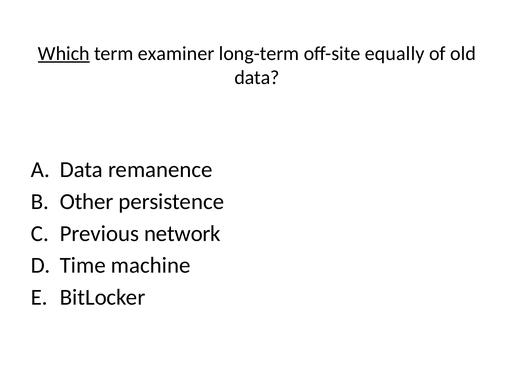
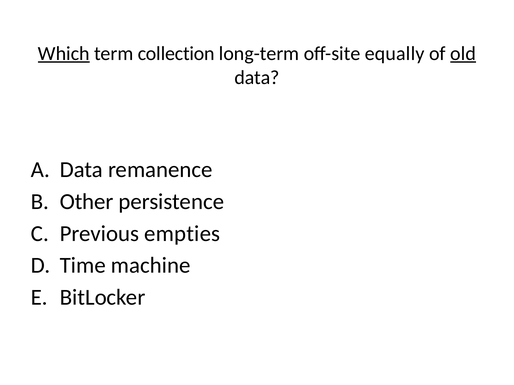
examiner: examiner -> collection (176, 54)
old underline: none -> present (463, 54)
network: network -> empties (182, 234)
